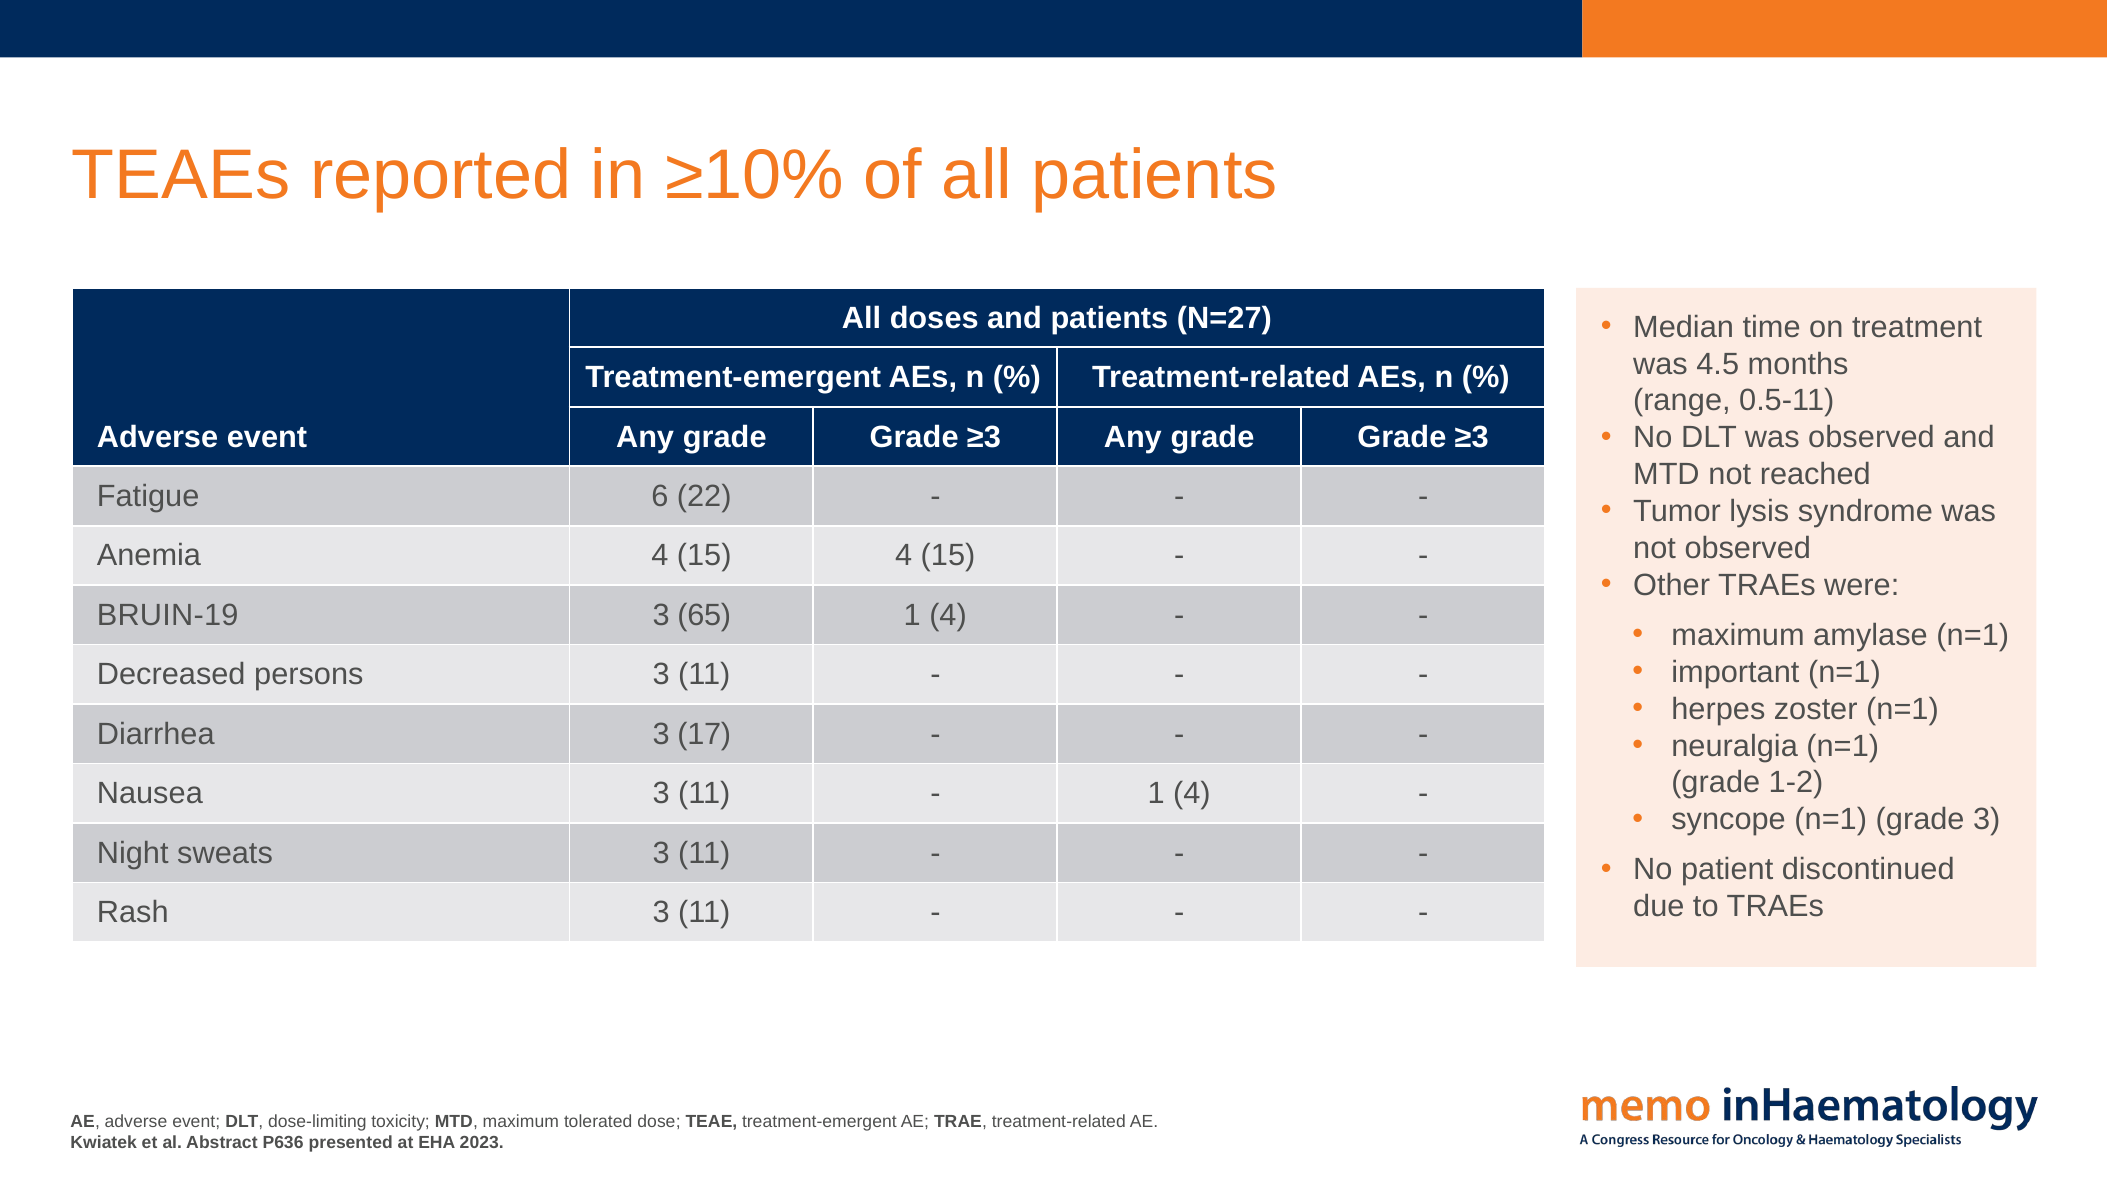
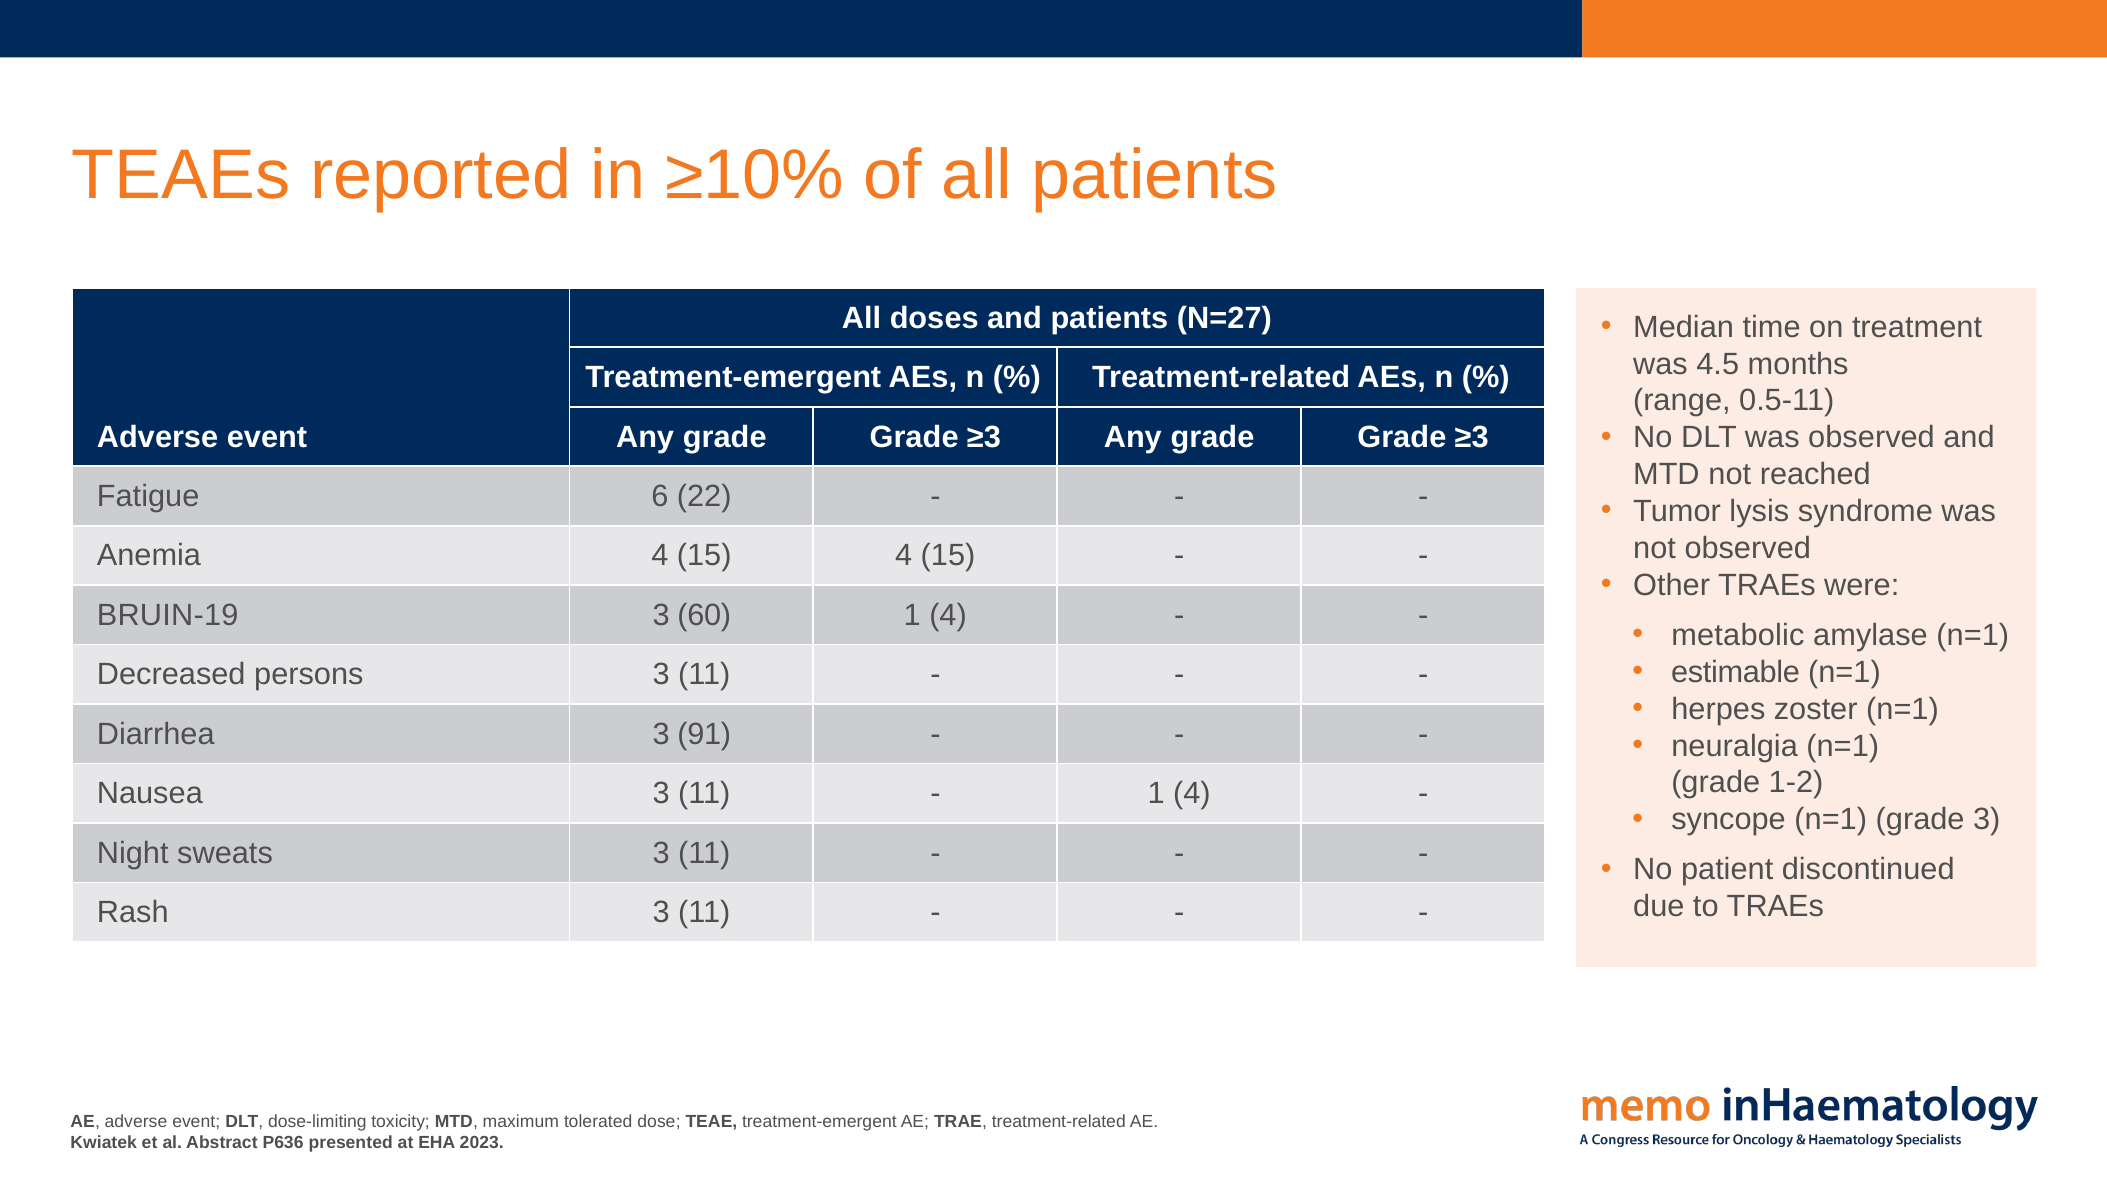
65: 65 -> 60 (704, 615)
maximum: maximum -> metabolic (1738, 635)
important: important -> estimable (1736, 672)
17: 17 -> 91 (704, 734)
